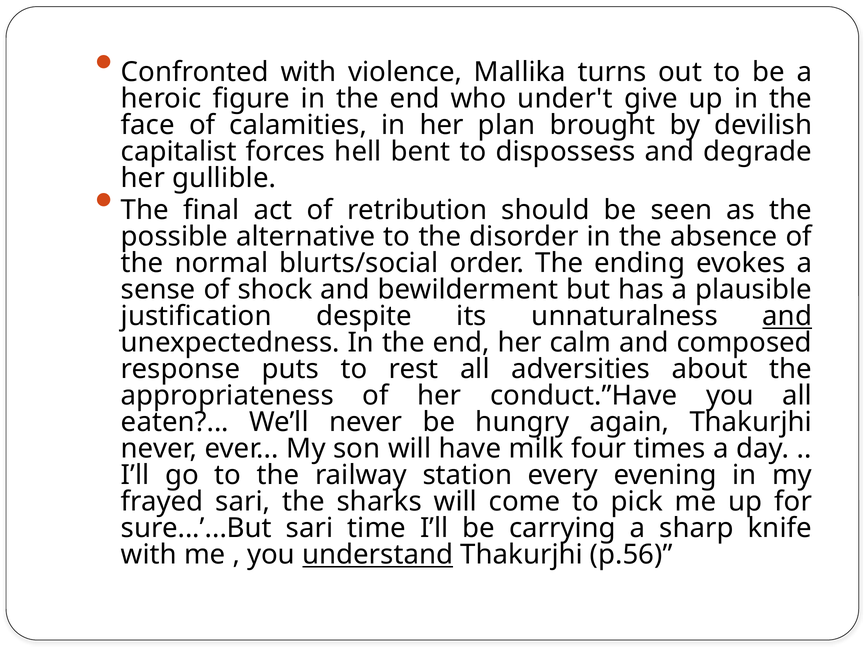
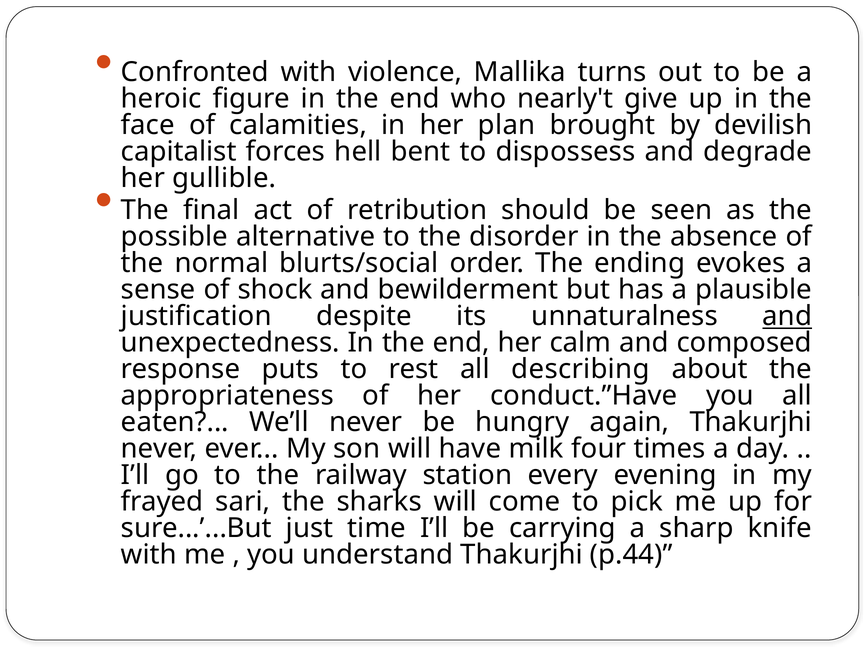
under't: under't -> nearly't (565, 99)
adversities: adversities -> describing (581, 369)
sure...’...But sari: sari -> just (310, 528)
understand underline: present -> none (378, 555)
p.56: p.56 -> p.44 (631, 555)
